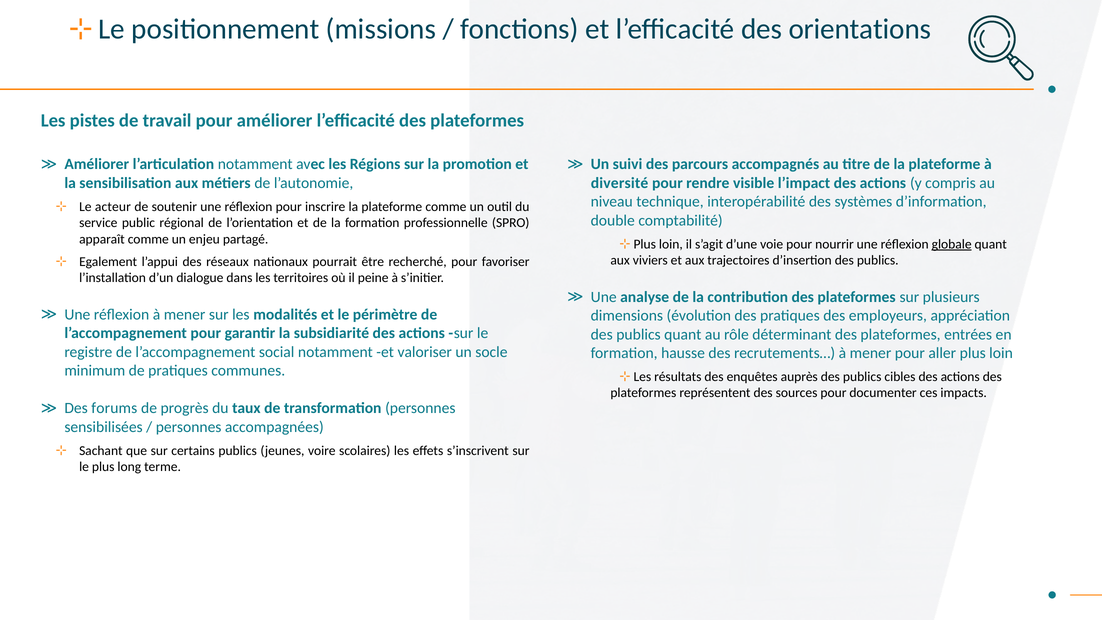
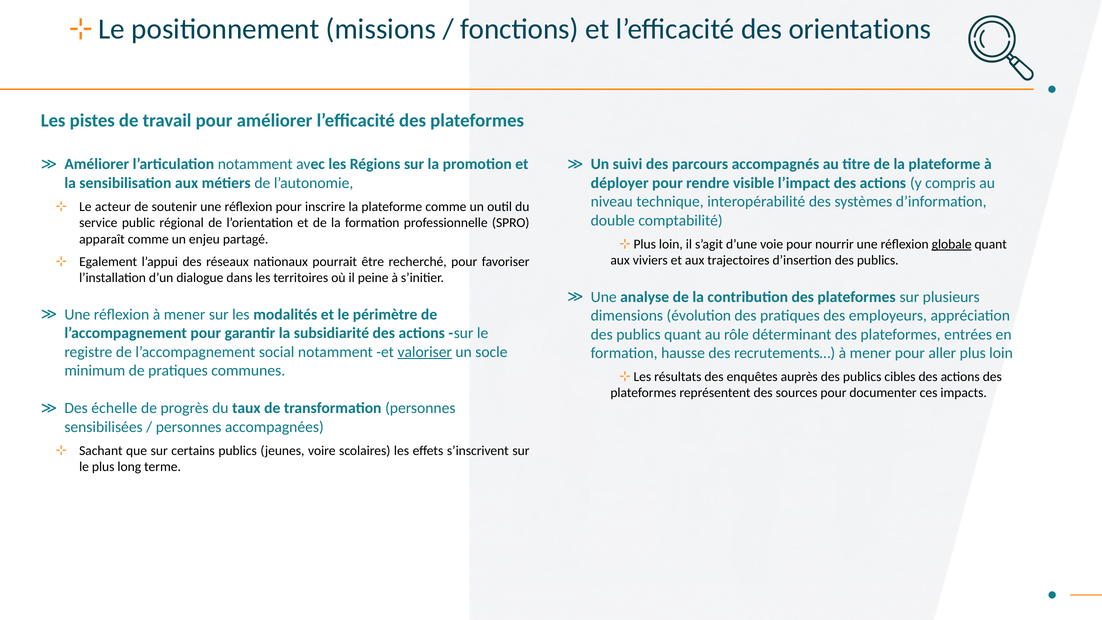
diversité: diversité -> déployer (620, 183)
valoriser underline: none -> present (425, 352)
forums: forums -> échelle (114, 408)
